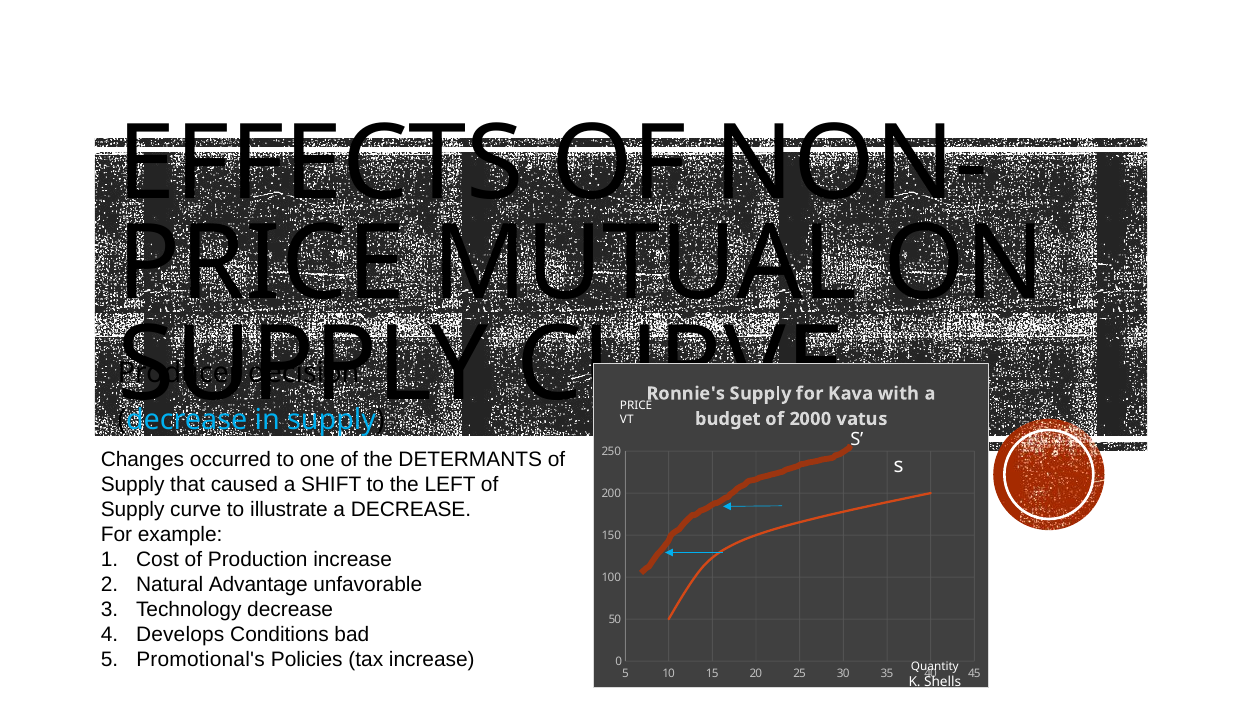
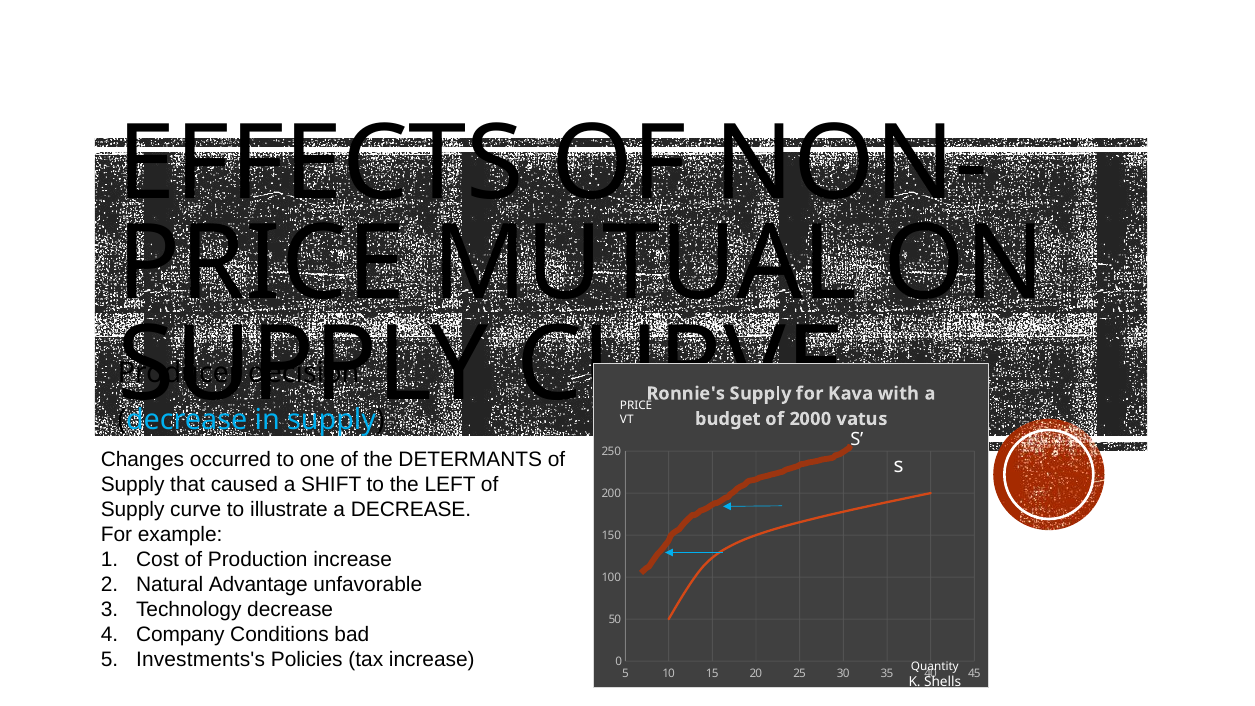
Develops: Develops -> Company (180, 635)
Promotional's: Promotional's -> Investments's (201, 660)
